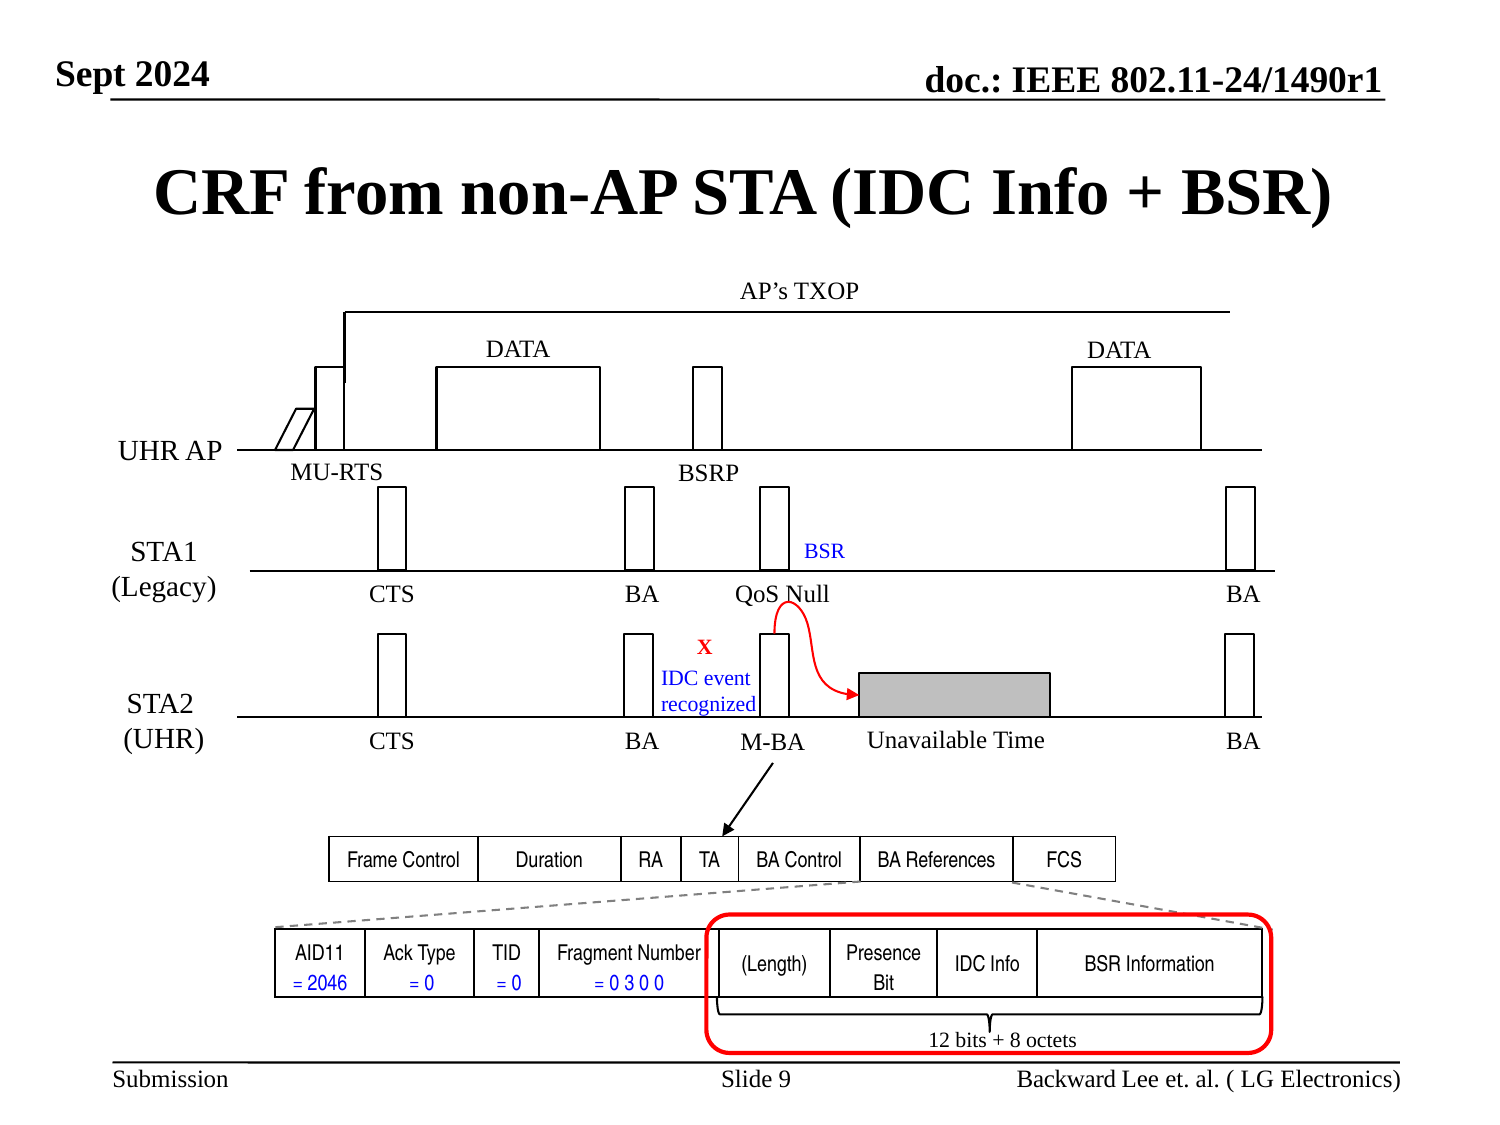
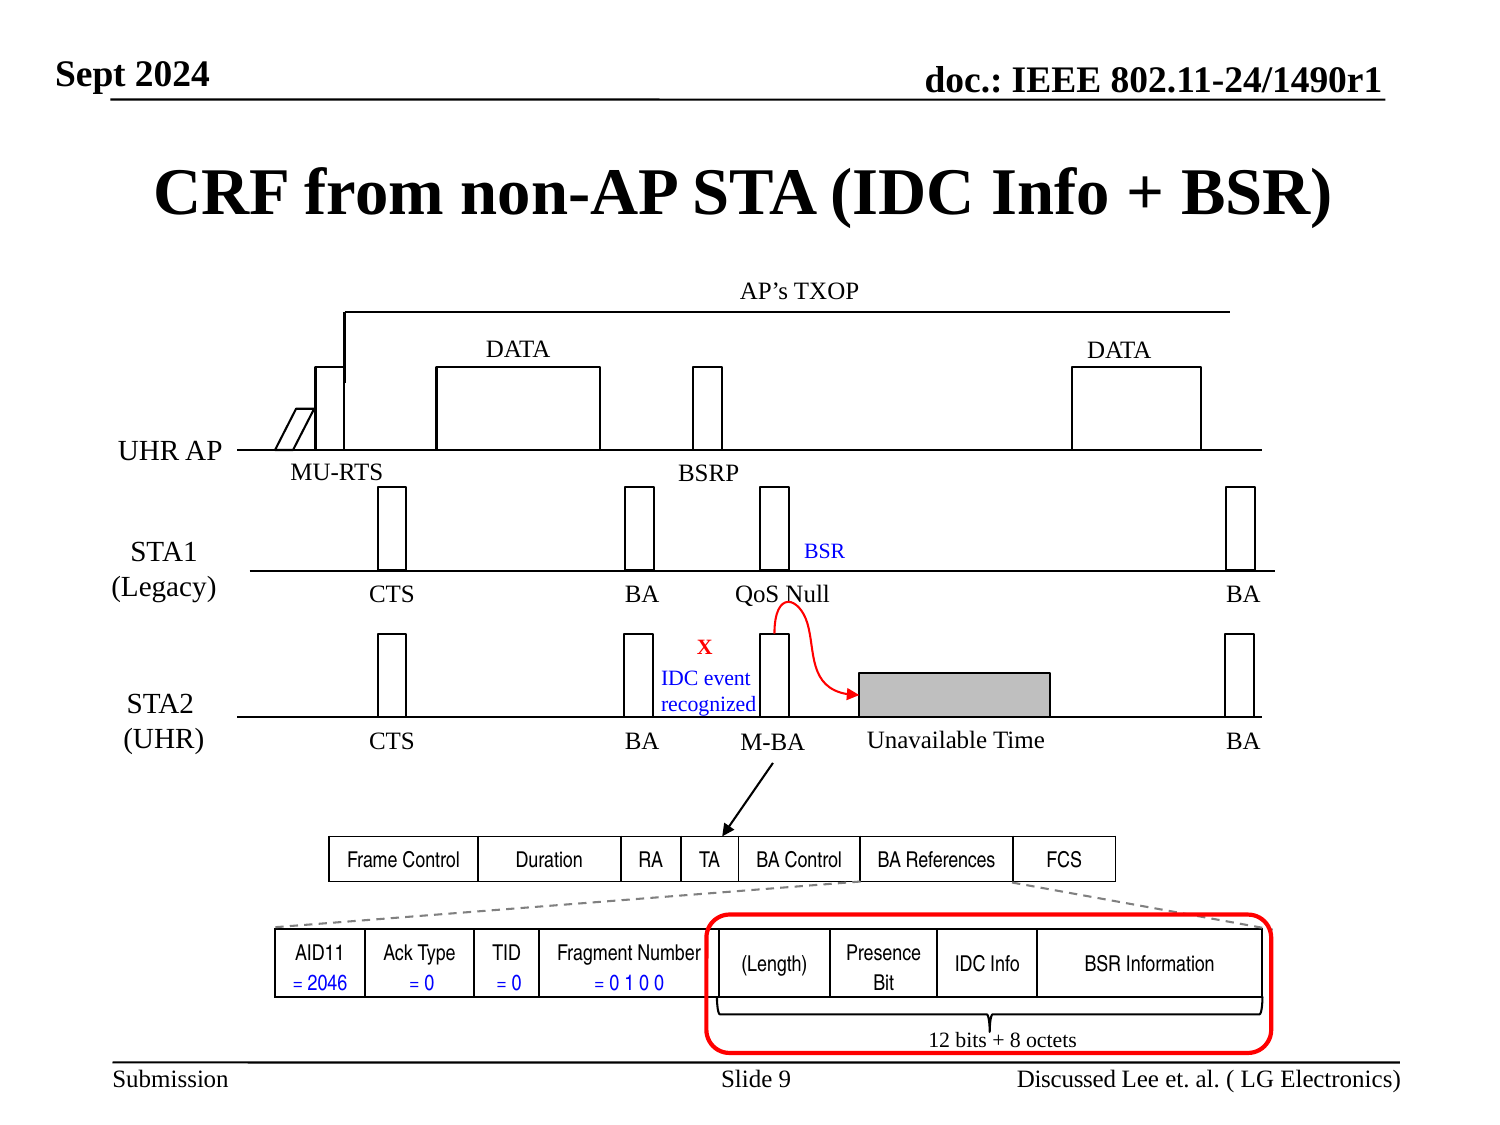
3: 3 -> 1 (629, 983)
Backward: Backward -> Discussed (1066, 1079)
